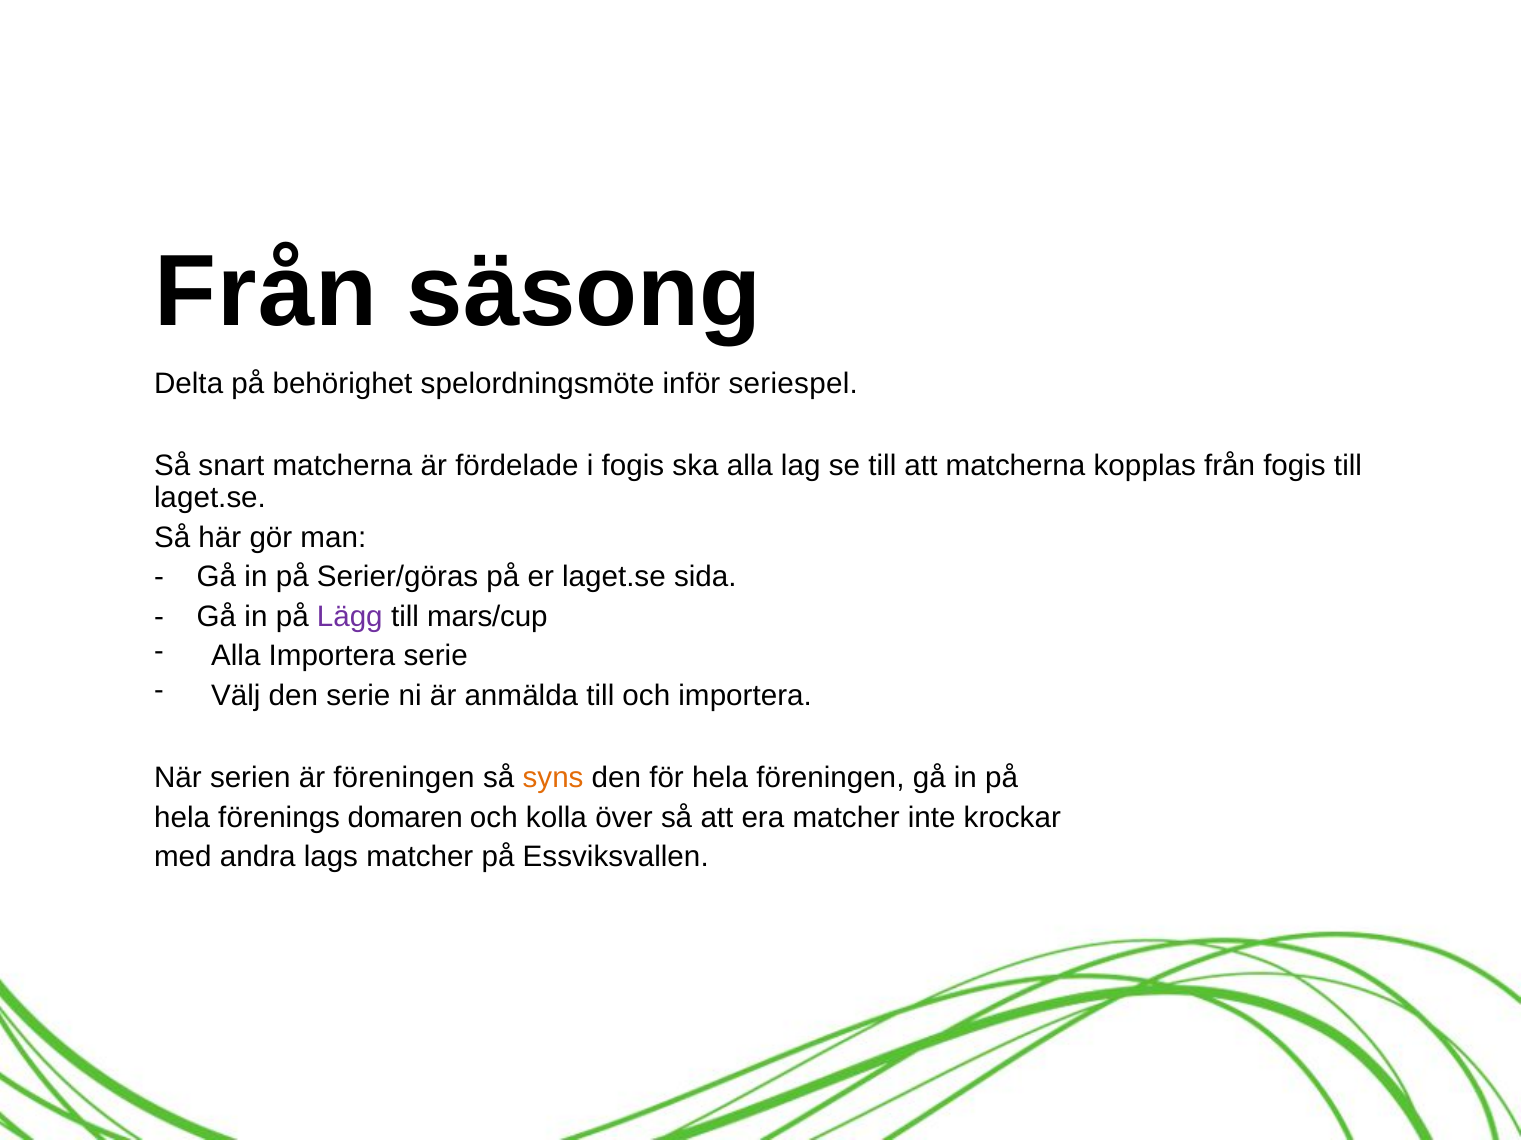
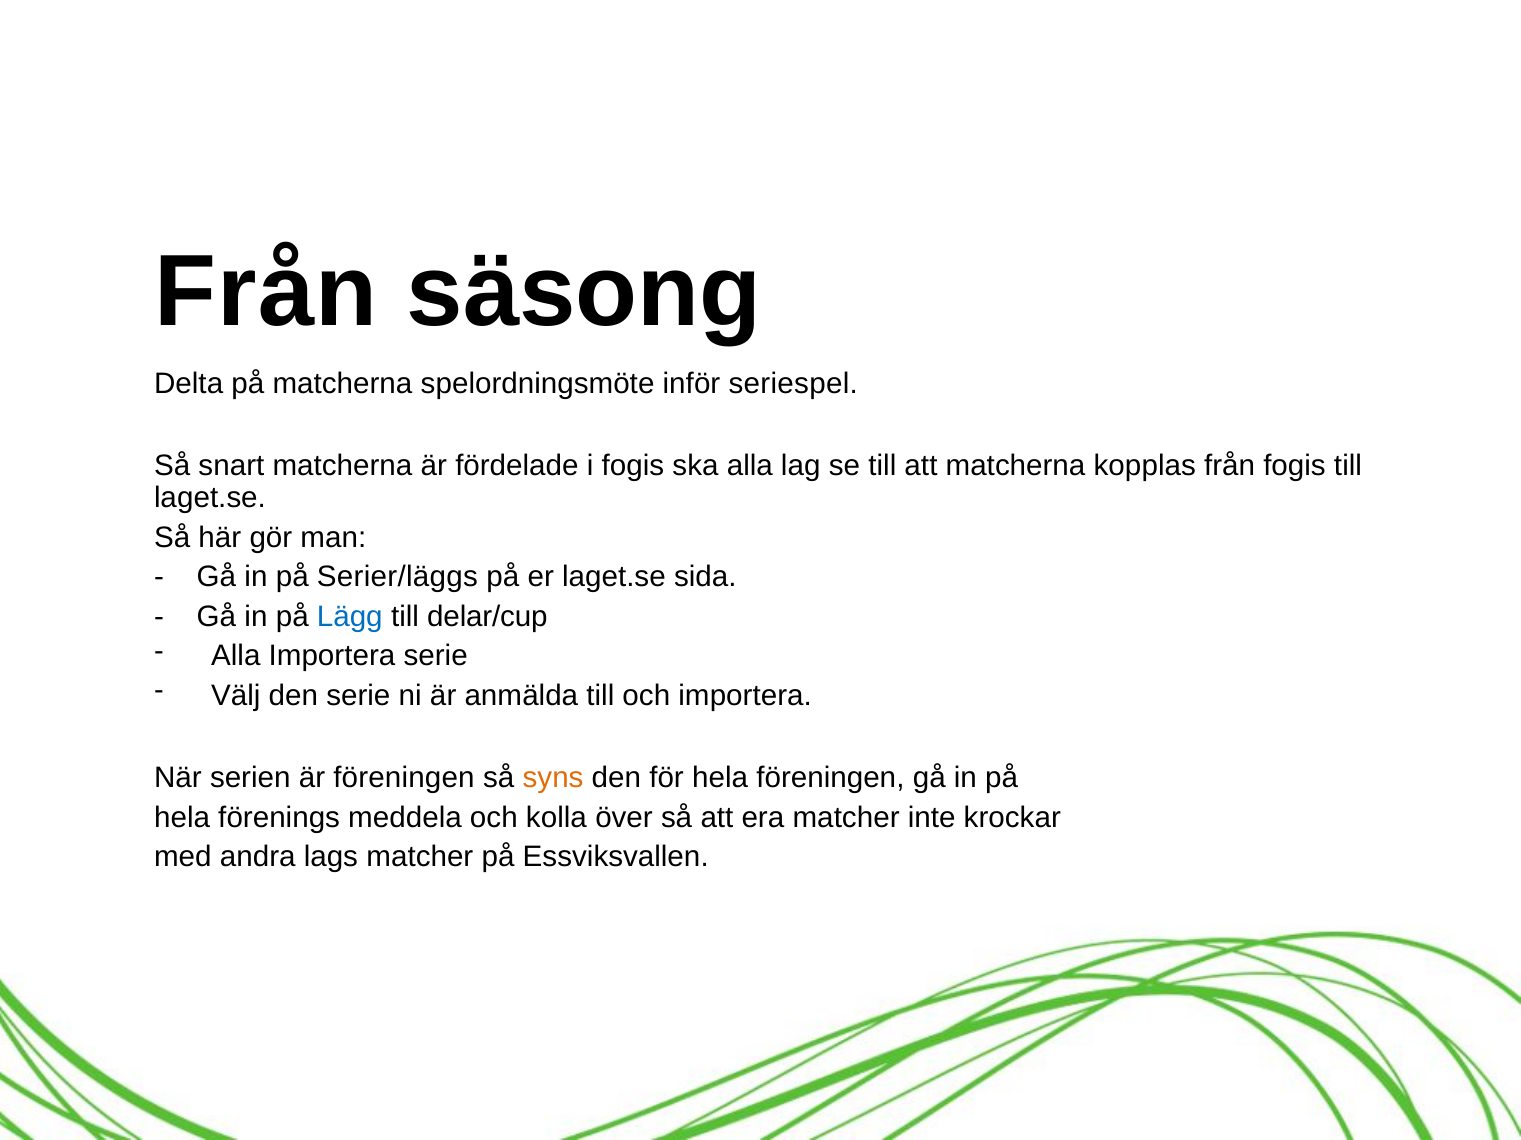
på behörighet: behörighet -> matcherna (342, 384)
Serier/göras: Serier/göras -> Serier/läggs (397, 577)
Lägg colour: purple -> blue (350, 617)
mars/cup: mars/cup -> delar/cup (487, 617)
domaren: domaren -> meddela (405, 818)
